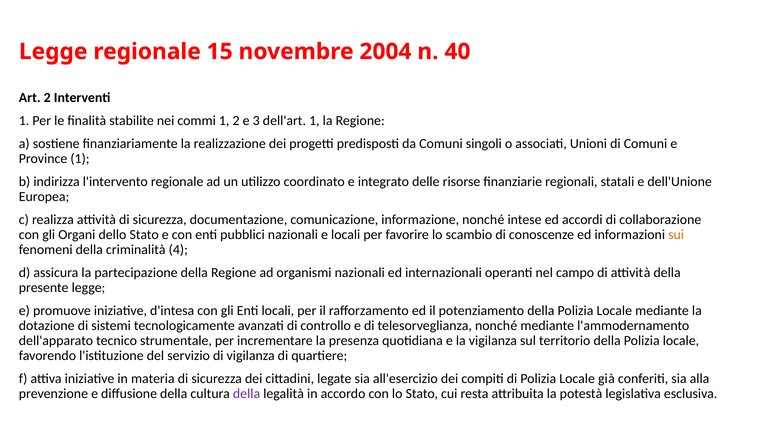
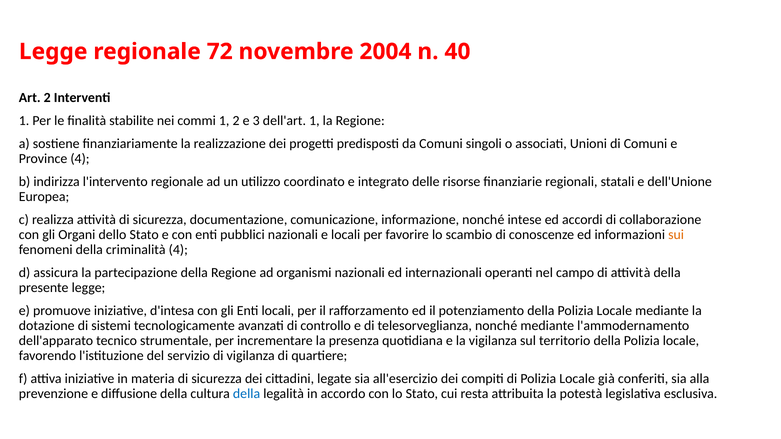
15: 15 -> 72 (220, 52)
Province 1: 1 -> 4 (80, 159)
della colour: purple -> blue (247, 394)
